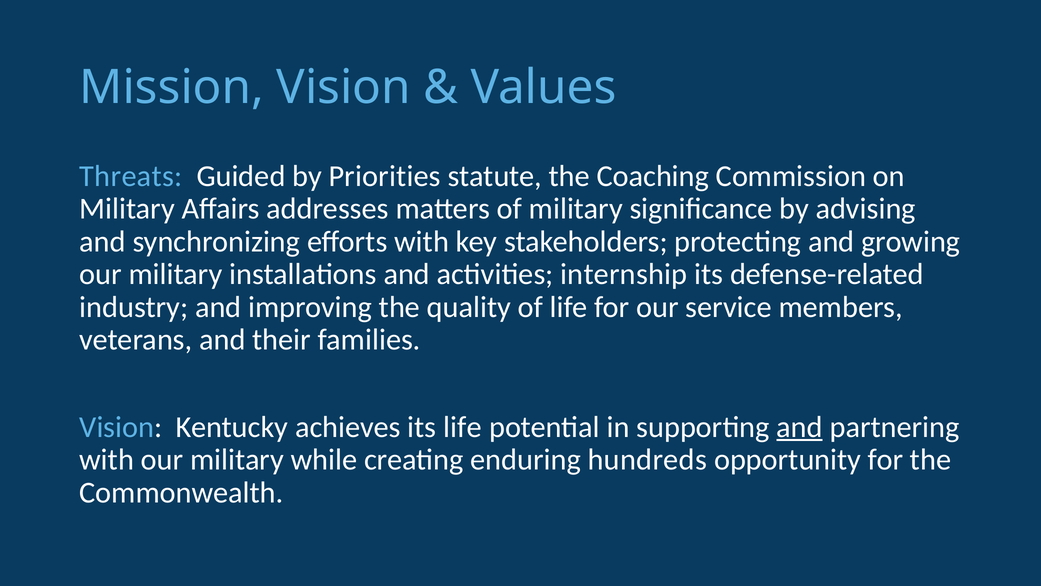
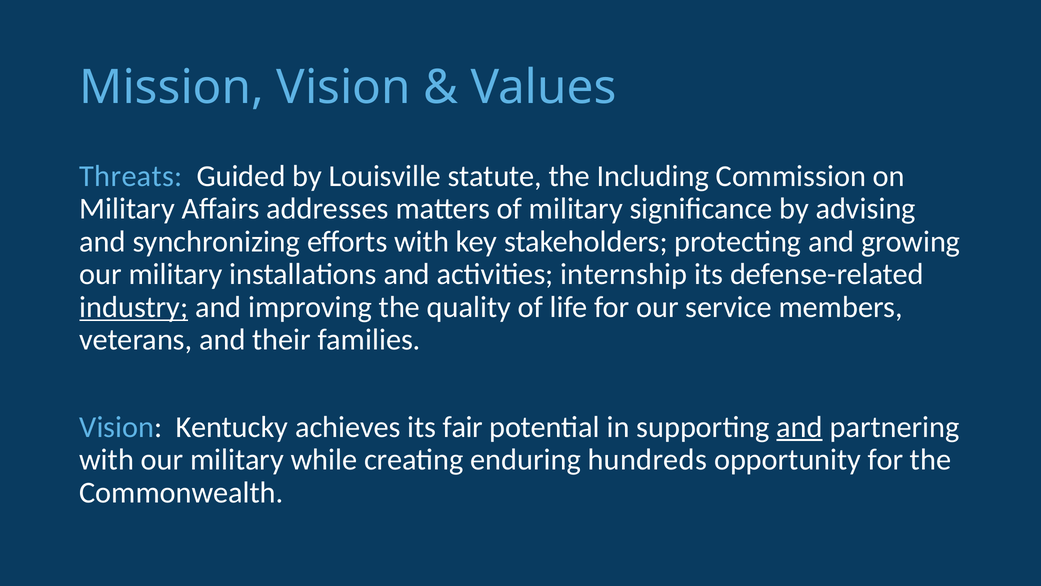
Priorities: Priorities -> Louisville (385, 176)
Coaching: Coaching -> Including (653, 176)
industry underline: none -> present (134, 307)
its life: life -> fair (463, 427)
